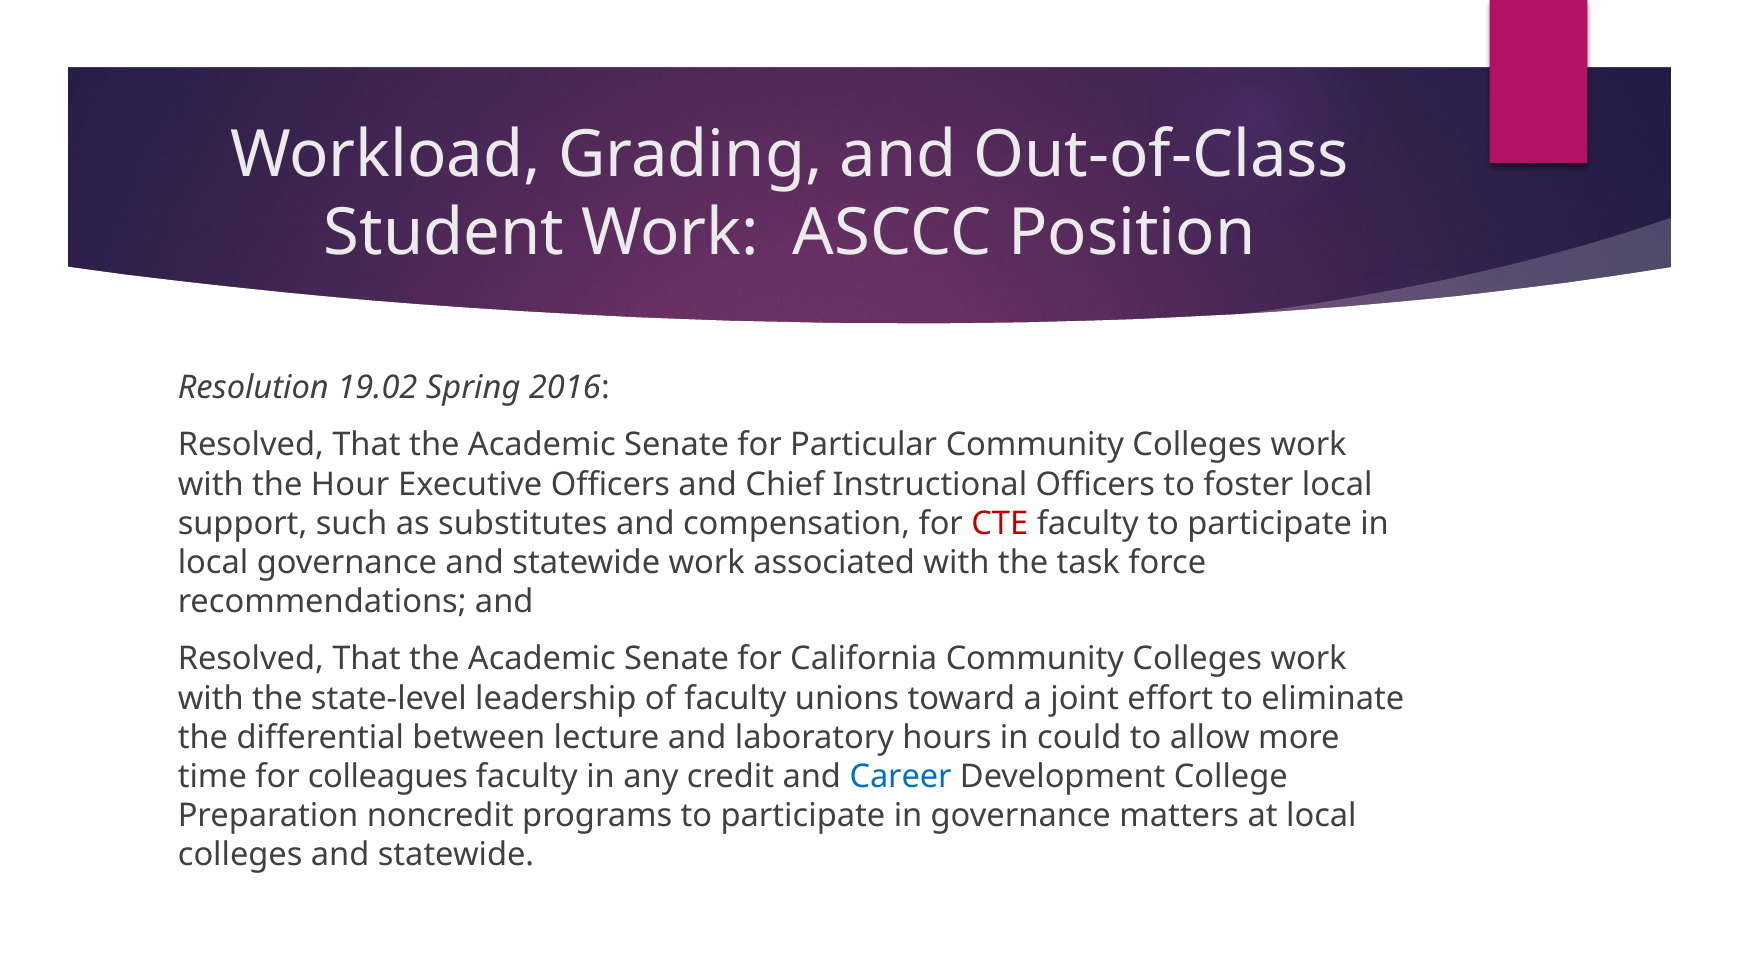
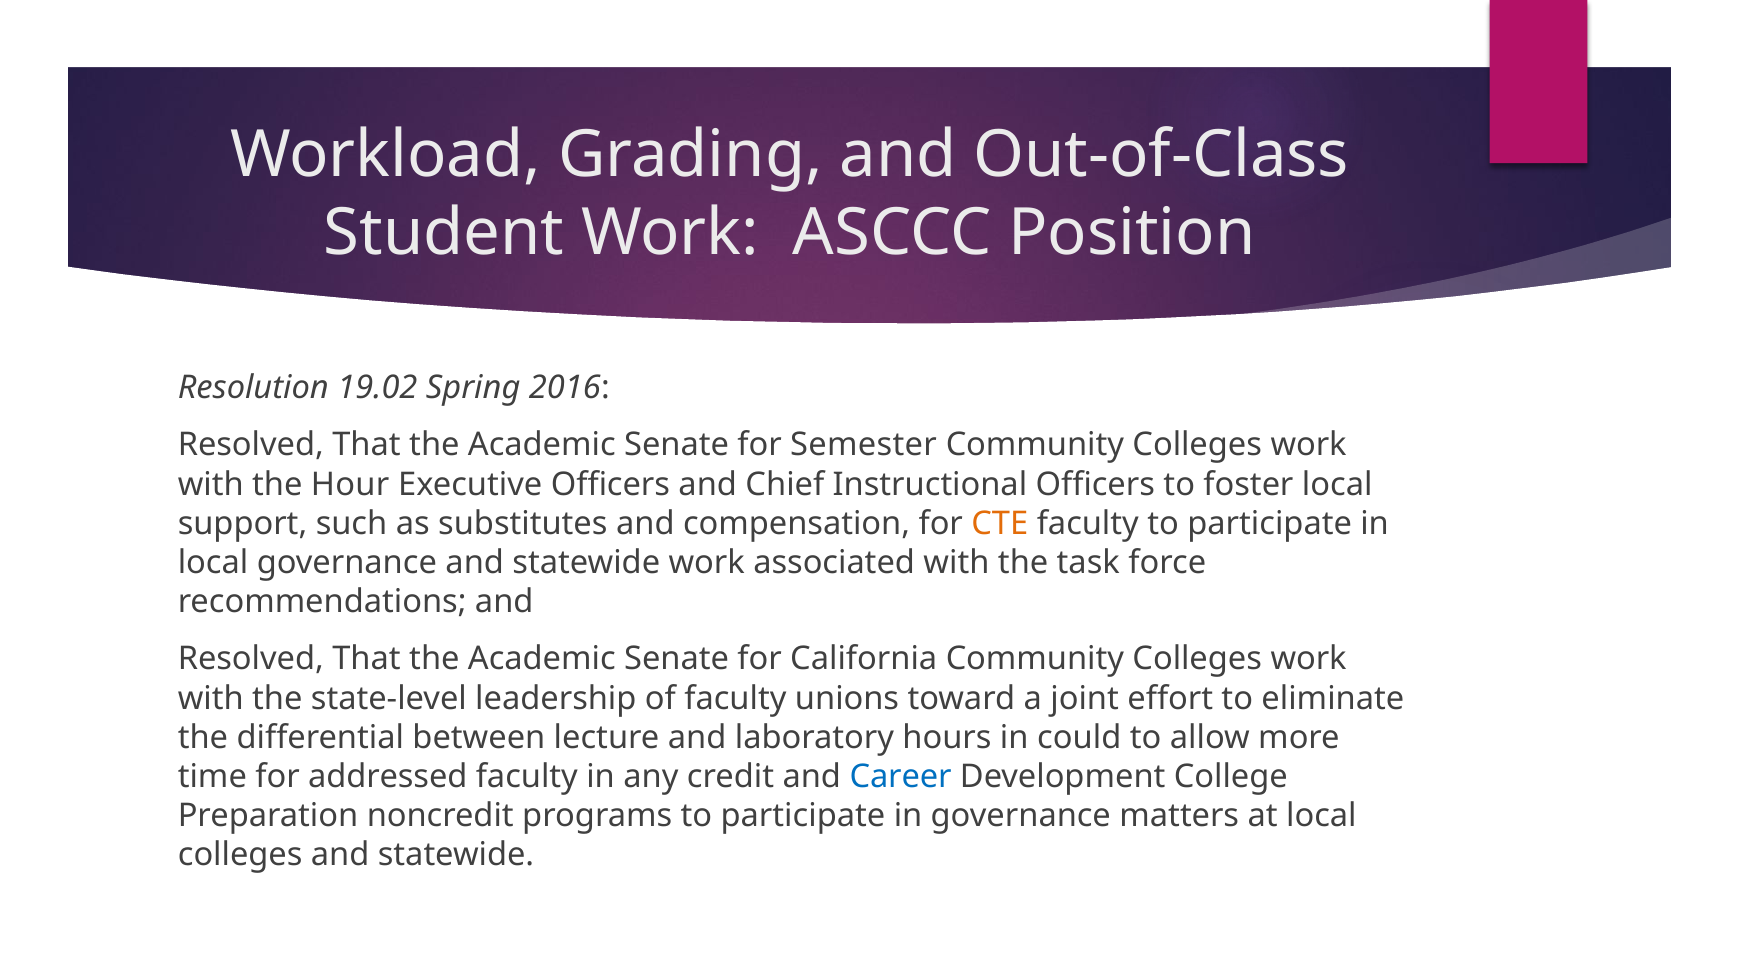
Particular: Particular -> Semester (864, 445)
CTE colour: red -> orange (1000, 523)
colleagues: colleagues -> addressed (388, 776)
